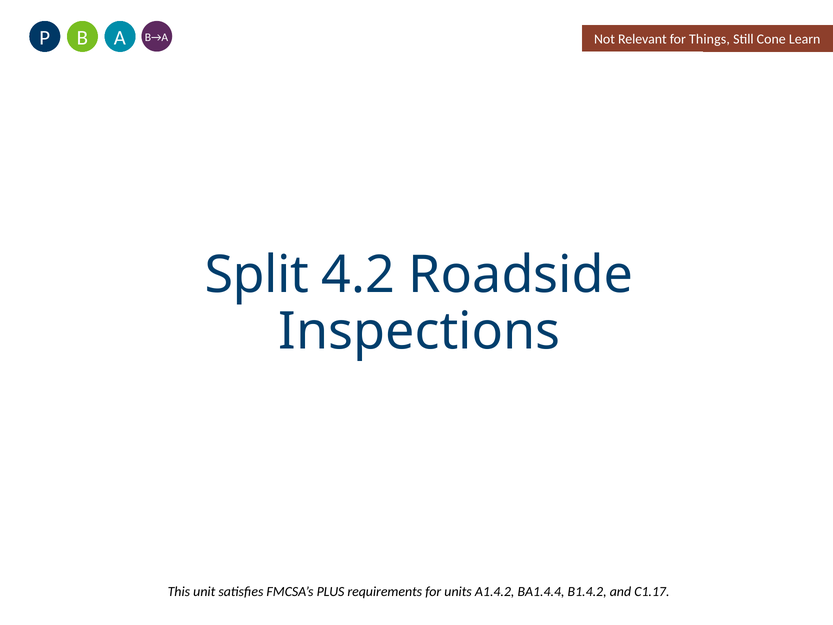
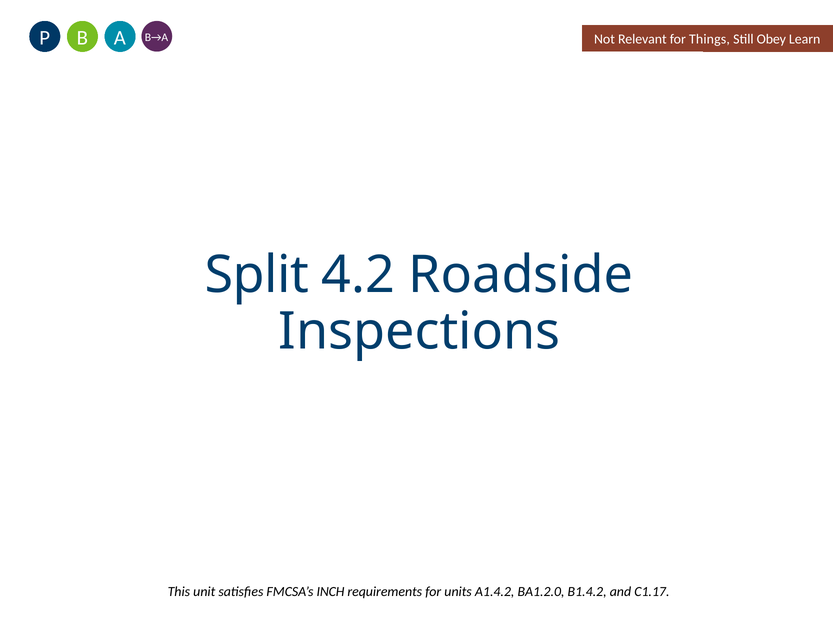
Cone: Cone -> Obey (771, 39)
PLUS: PLUS -> INCH (331, 591)
BA1.4.4: BA1.4.4 -> BA1.2.0 (541, 591)
